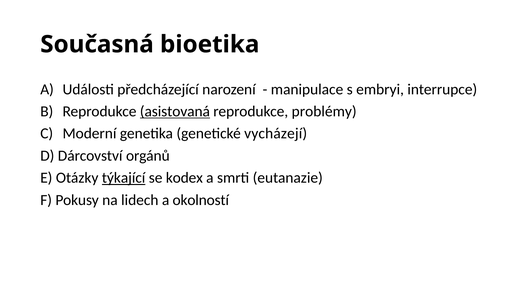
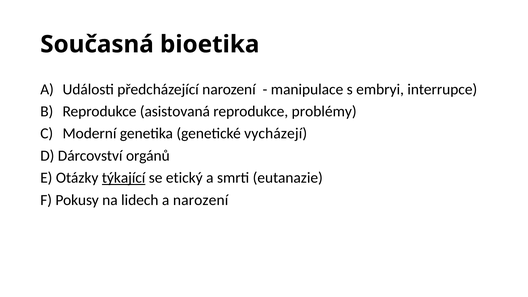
asistovaná underline: present -> none (175, 111)
kodex: kodex -> etický (184, 178)
a okolností: okolností -> narození (201, 200)
